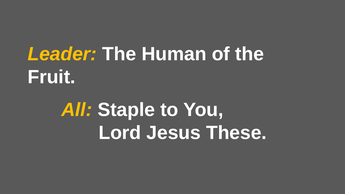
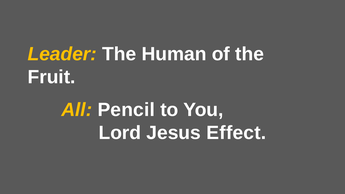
Staple: Staple -> Pencil (126, 110)
These: These -> Effect (236, 133)
